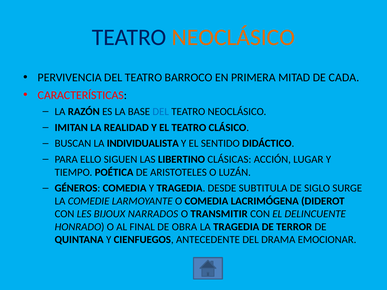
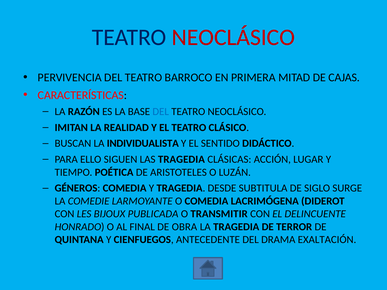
NEOCLÁSICO colour: orange -> red (233, 37)
CADA: CADA -> CAJAS (344, 78)
LAS LIBERTINO: LIBERTINO -> TRAGEDIA (181, 159)
NARRADOS: NARRADOS -> PUBLICADA (153, 214)
EMOCIONAR: EMOCIONAR -> EXALTACIÓN (327, 240)
